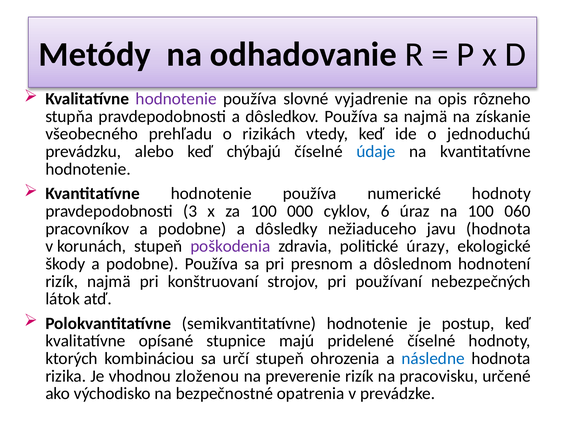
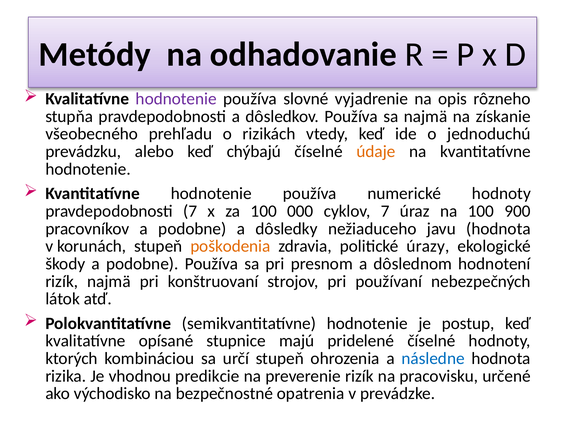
údaje colour: blue -> orange (376, 152)
pravdepodobnosti 3: 3 -> 7 (190, 211)
cyklov 6: 6 -> 7 (385, 211)
060: 060 -> 900 (518, 211)
poškodenia colour: purple -> orange (230, 247)
zloženou: zloženou -> predikcie (207, 377)
